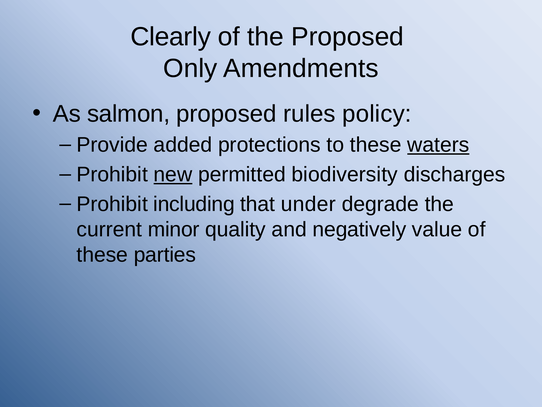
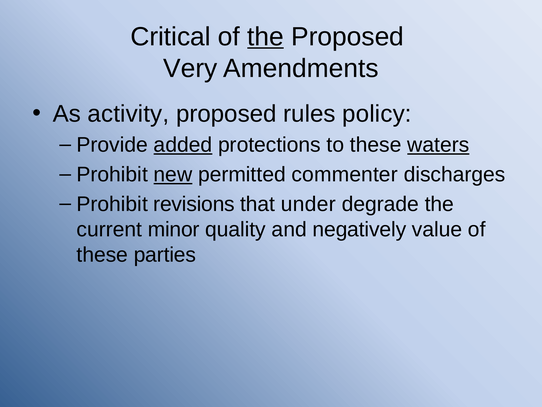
Clearly: Clearly -> Critical (171, 37)
the underline: none -> present (265, 37)
Only: Only -> Very (190, 68)
salmon: salmon -> activity (128, 114)
added underline: none -> present (183, 145)
biodiversity: biodiversity -> commenter (345, 174)
including: including -> revisions (194, 204)
